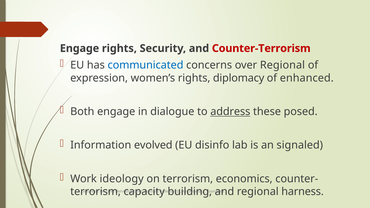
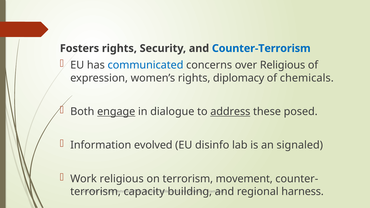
Engage: Engage -> Fosters (80, 48)
Counter-Terrorism colour: red -> blue (261, 48)
over Regional: Regional -> Religious (283, 65)
enhanced: enhanced -> chemicals (307, 78)
engage underline: none -> present (116, 112)
Work ideology: ideology -> religious (122, 179)
economics: economics -> movement (244, 179)
